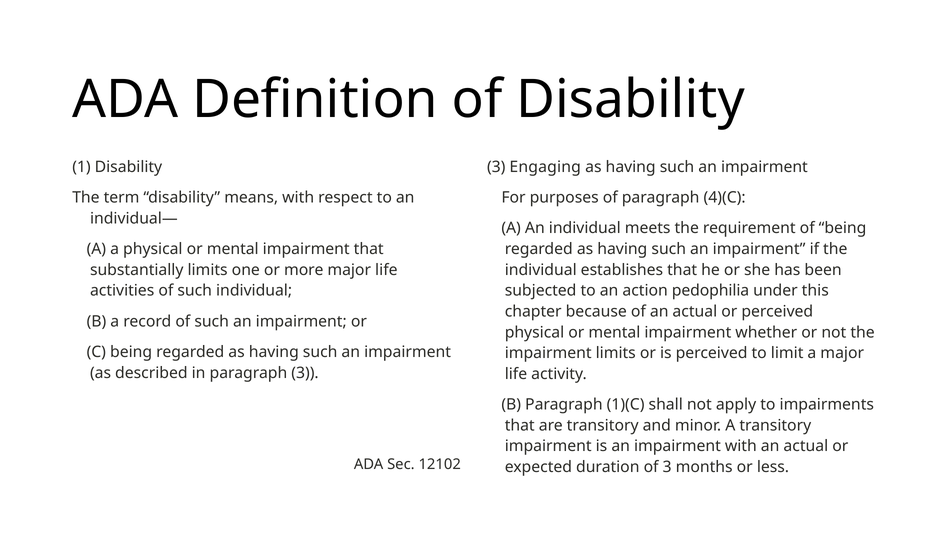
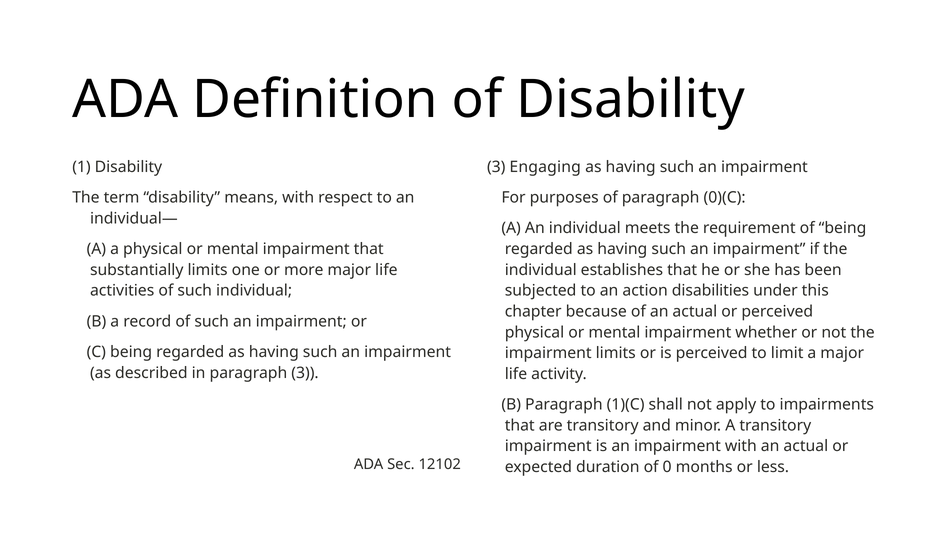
4)(C: 4)(C -> 0)(C (725, 198)
pedophilia: pedophilia -> disabilities (711, 291)
of 3: 3 -> 0 (667, 467)
